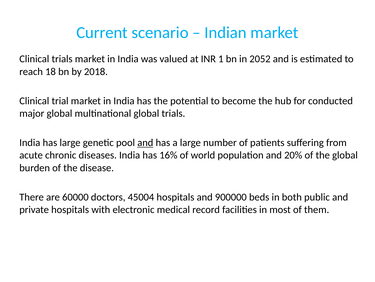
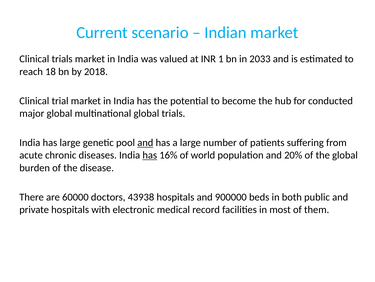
2052: 2052 -> 2033 (260, 59)
has underline: none -> present (150, 155)
45004: 45004 -> 43938 (141, 197)
